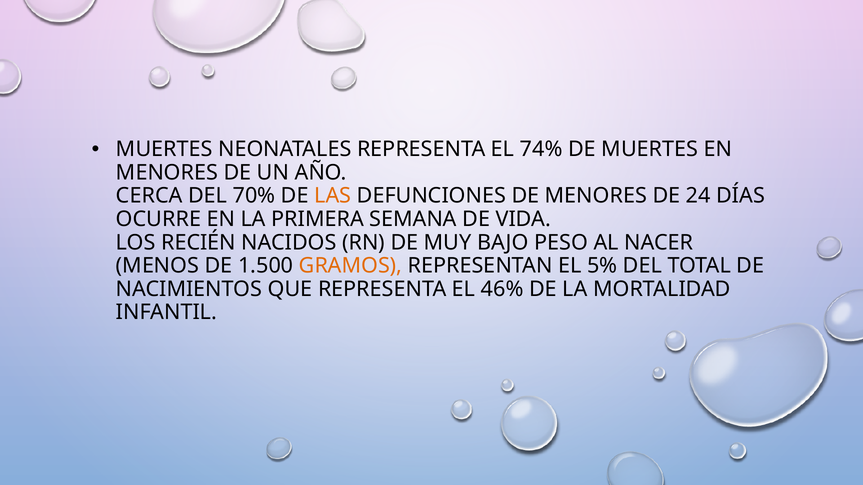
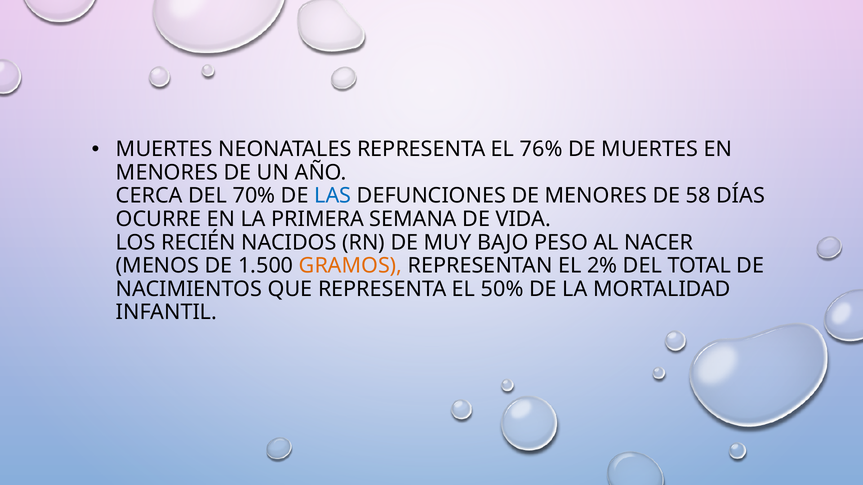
74%: 74% -> 76% (541, 149)
LAS colour: orange -> blue (333, 196)
24: 24 -> 58 (698, 196)
5%: 5% -> 2% (602, 266)
46%: 46% -> 50% (502, 289)
